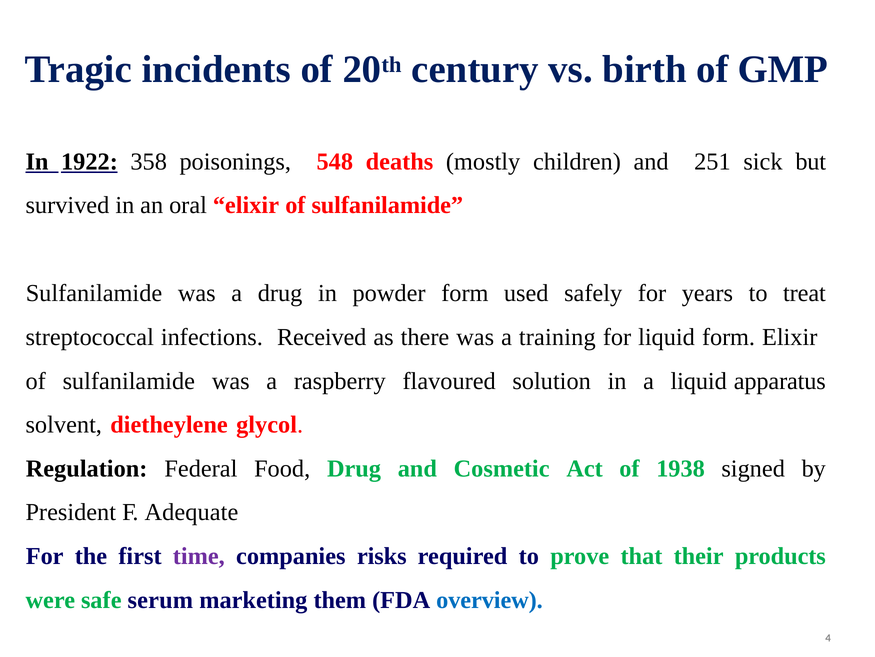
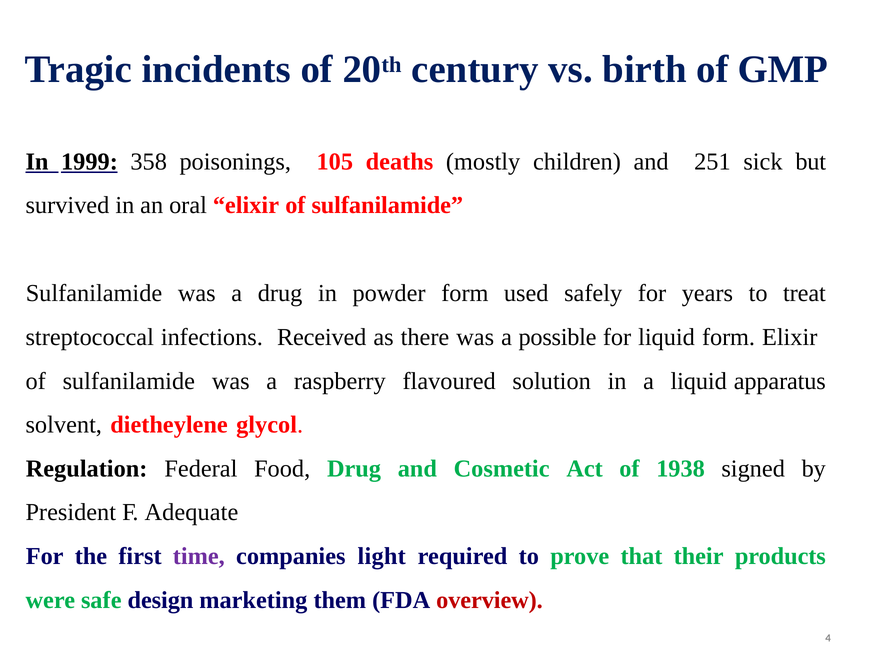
1922: 1922 -> 1999 (89, 161)
548: 548 -> 105 (335, 161)
training: training -> possible (558, 337)
risks: risks -> light (382, 556)
serum: serum -> design (160, 599)
overview colour: blue -> red (489, 599)
